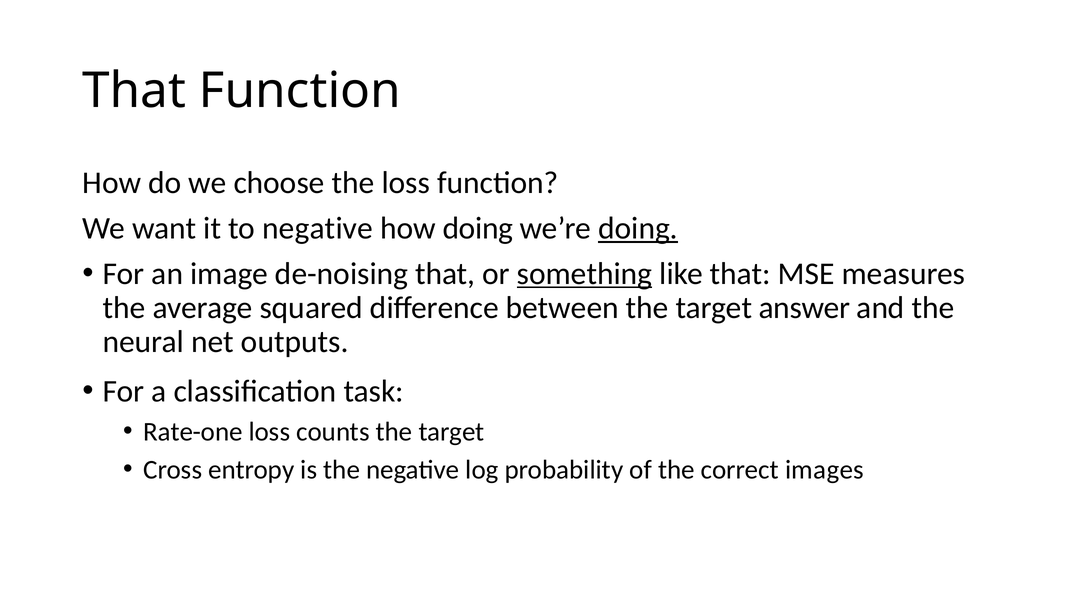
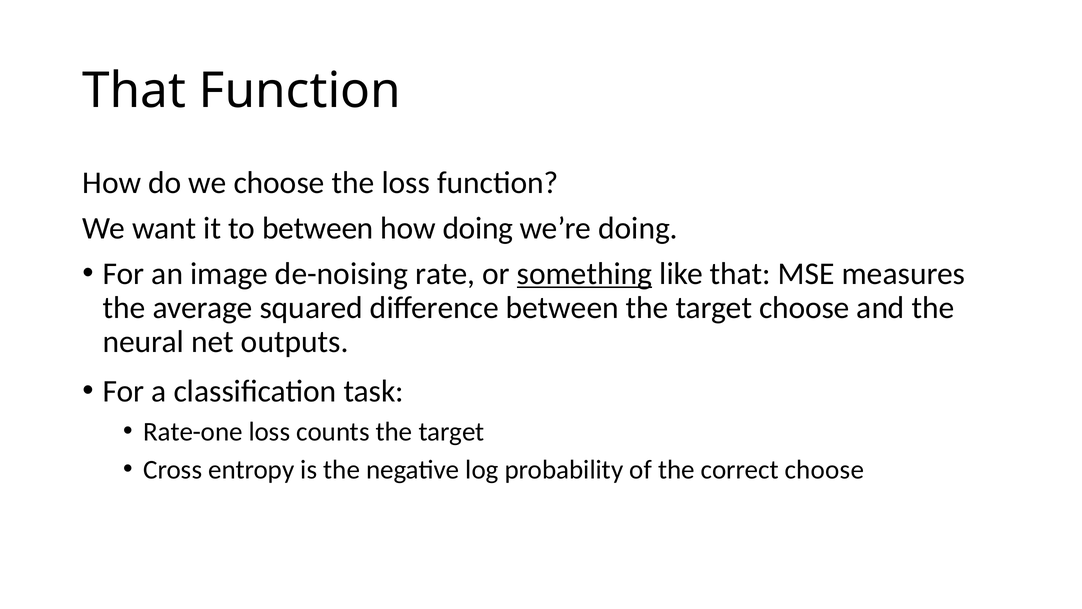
to negative: negative -> between (318, 228)
doing underline: present -> none (638, 228)
de-noising that: that -> rate (445, 273)
target answer: answer -> choose (804, 308)
correct images: images -> choose (824, 470)
